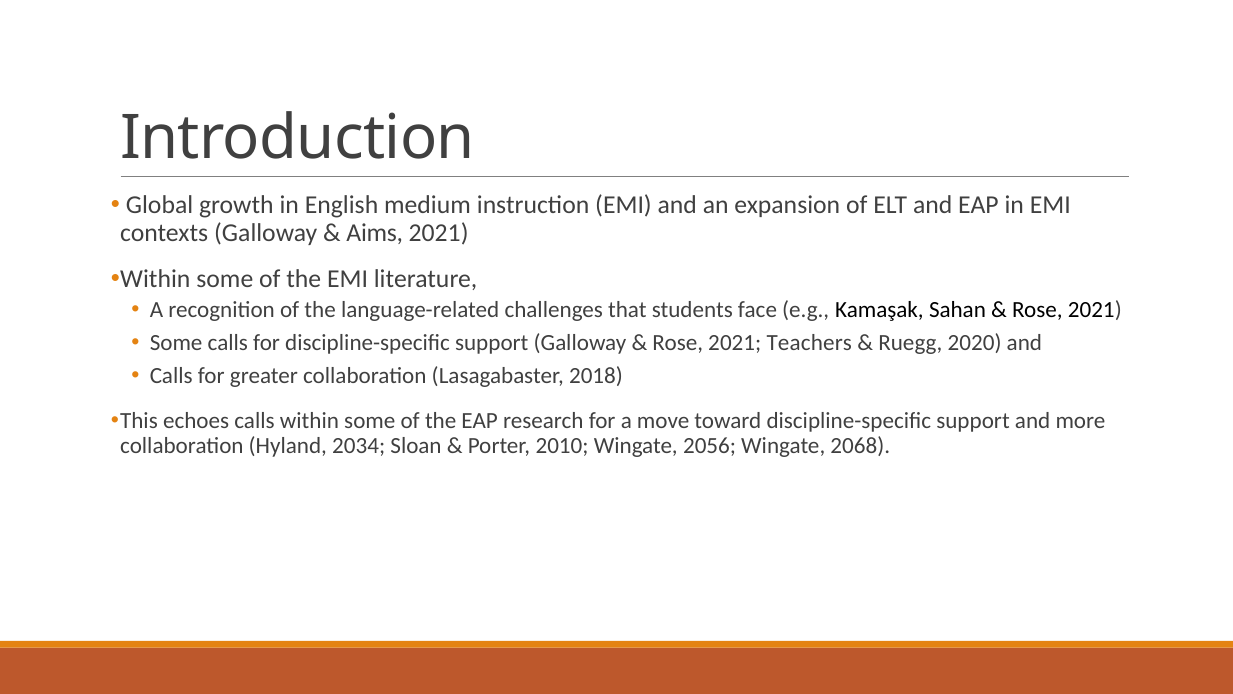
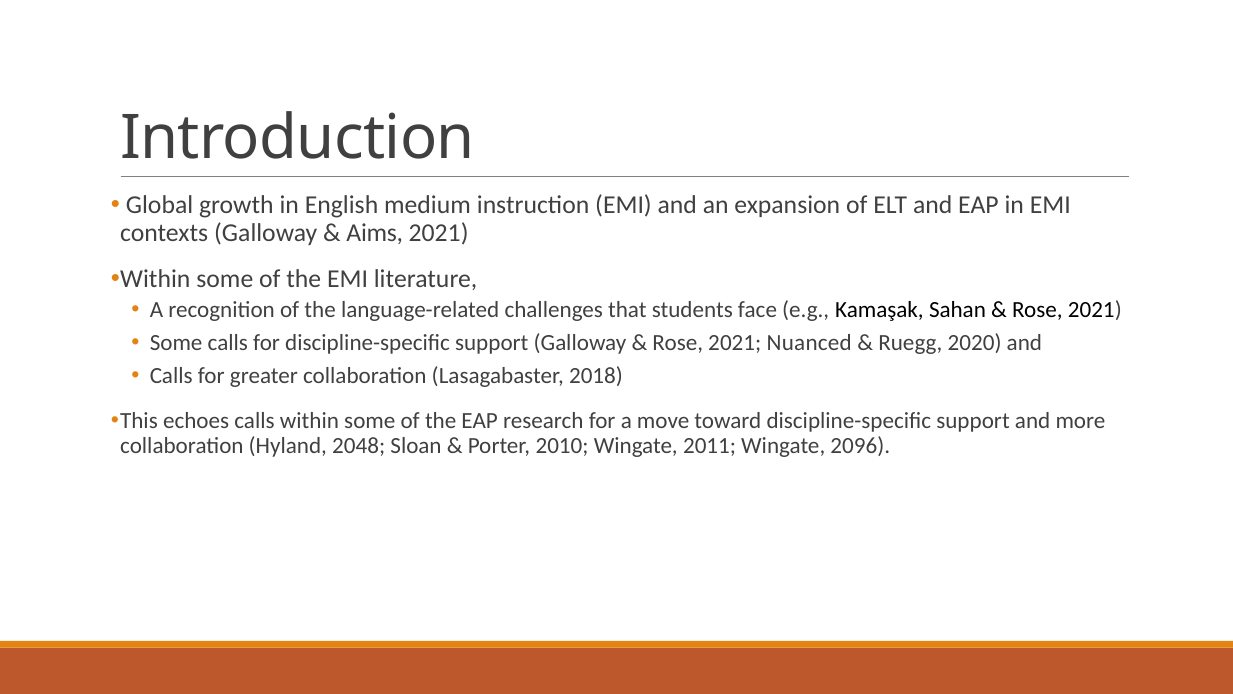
Teachers: Teachers -> Nuanced (809, 343)
2034: 2034 -> 2048 (359, 446)
2056: 2056 -> 2011 (710, 446)
2068: 2068 -> 2096 (860, 446)
